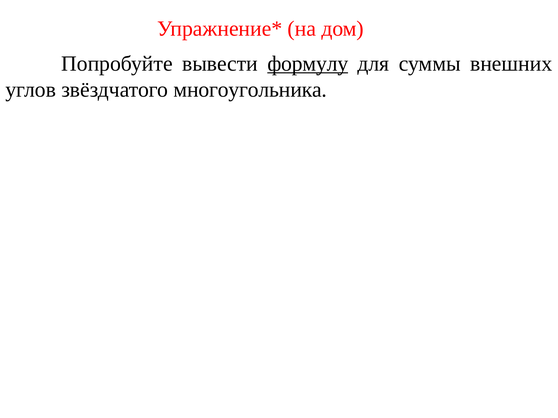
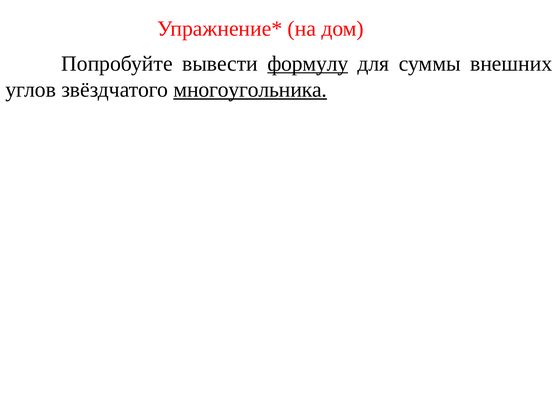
многоугольника underline: none -> present (250, 90)
